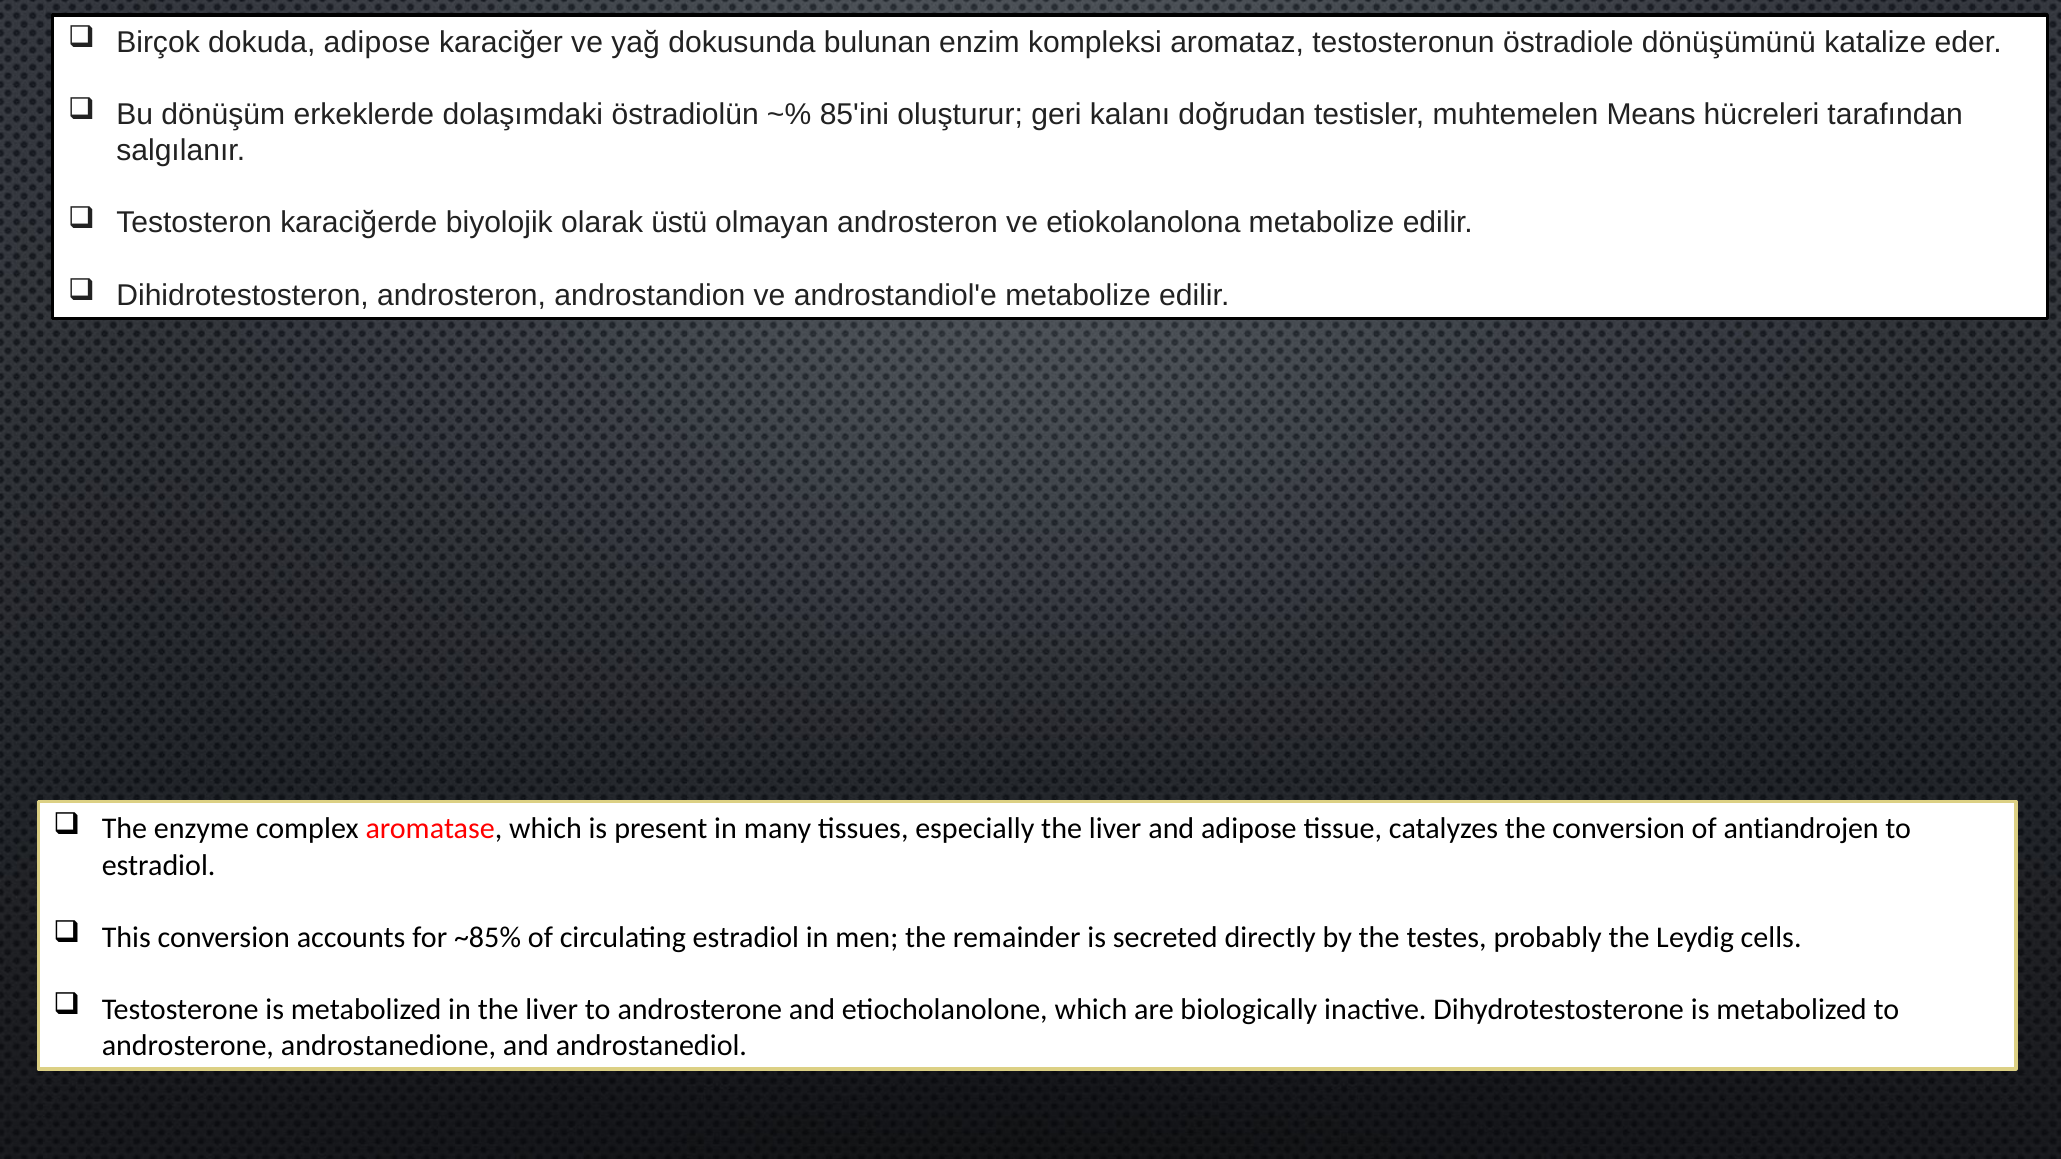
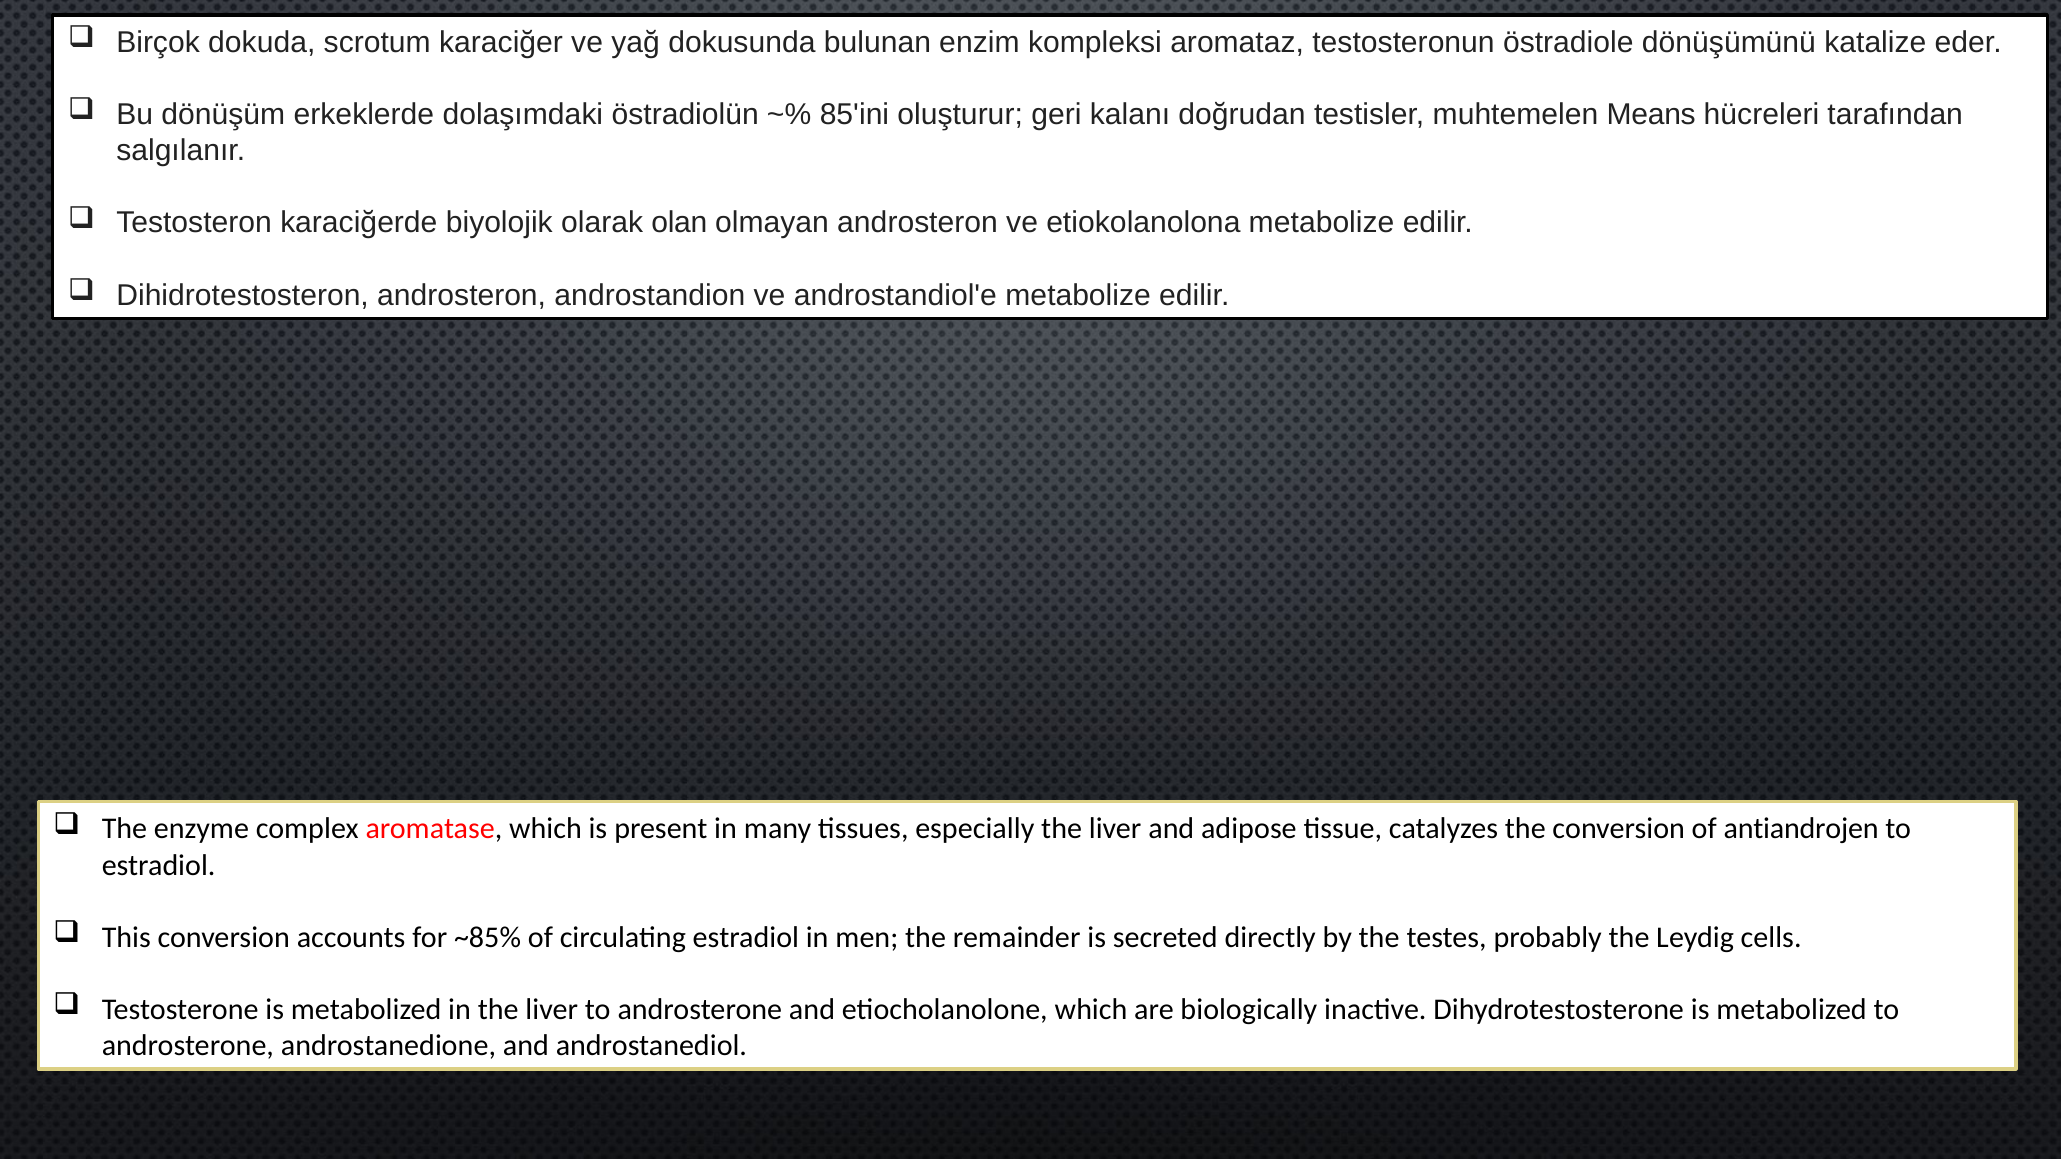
dokuda adipose: adipose -> scrotum (377, 43)
üstü: üstü -> olan (679, 223)
